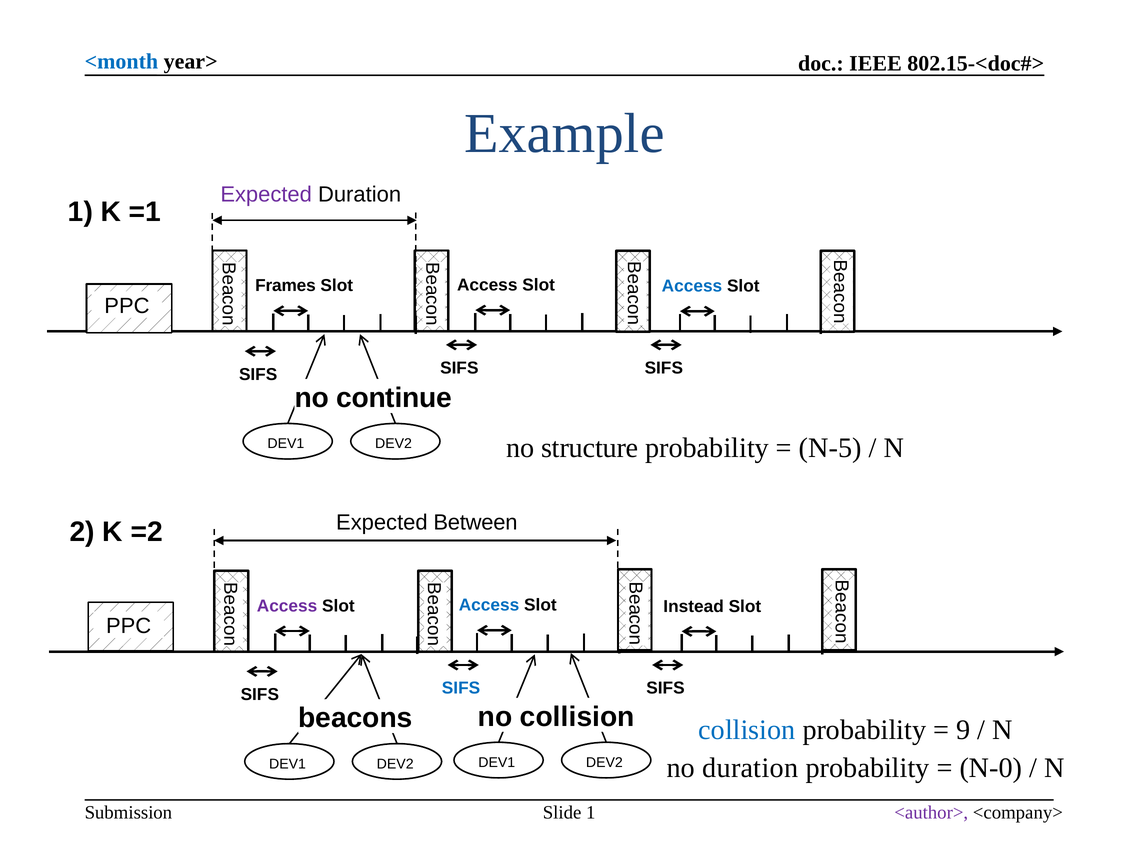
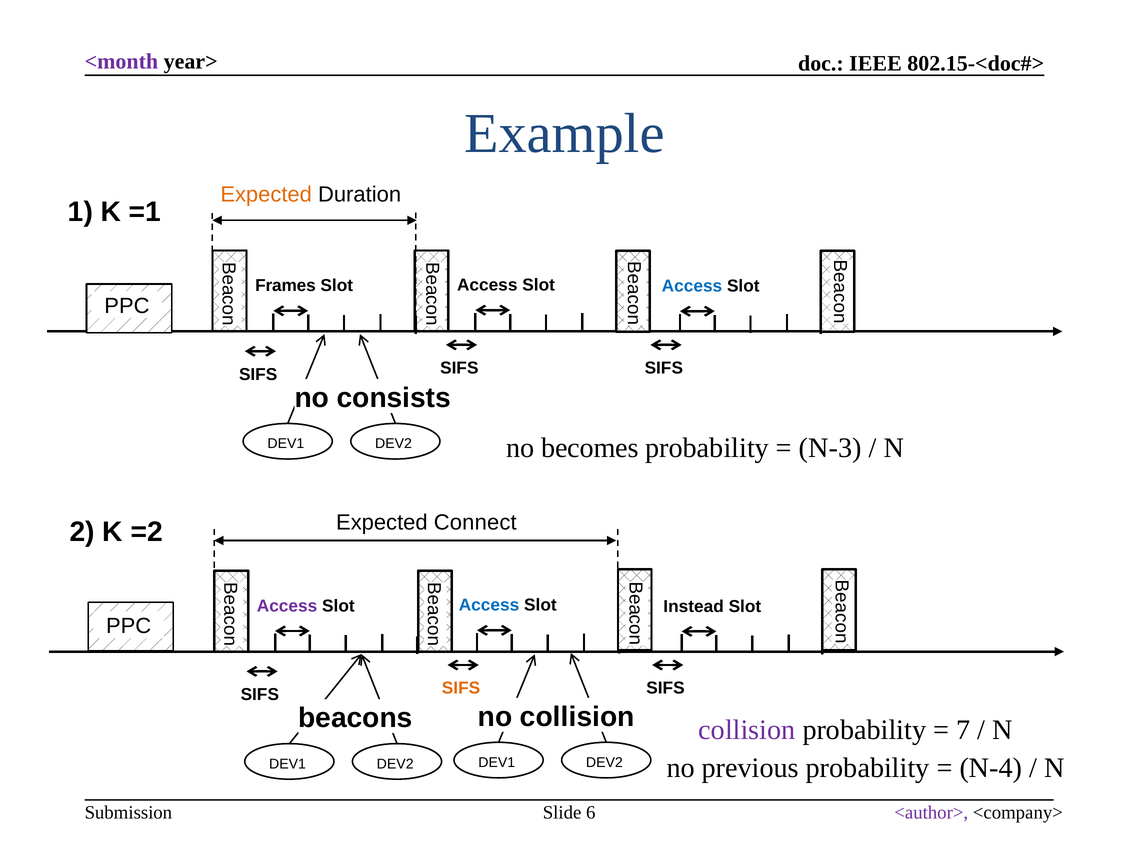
<month colour: blue -> purple (121, 62)
Expected colour: purple -> orange (266, 195)
continue: continue -> consists (394, 398)
structure: structure -> becomes (590, 448)
N-5: N-5 -> N-3 (830, 448)
Between: Between -> Connect (475, 522)
SIFS colour: blue -> orange (461, 688)
collision colour: blue -> purple (747, 730)
9: 9 -> 7 (963, 730)
no duration: duration -> previous (750, 768)
N-0: N-0 -> N-4 (991, 768)
Slide 1: 1 -> 6 (591, 812)
